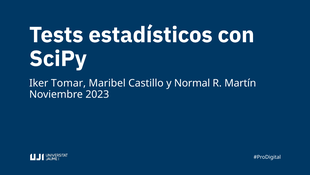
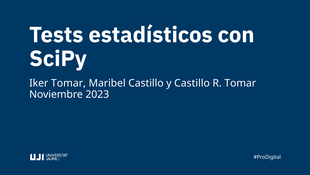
y Normal: Normal -> Castillo (192, 83)
R Martín: Martín -> Tomar (240, 83)
